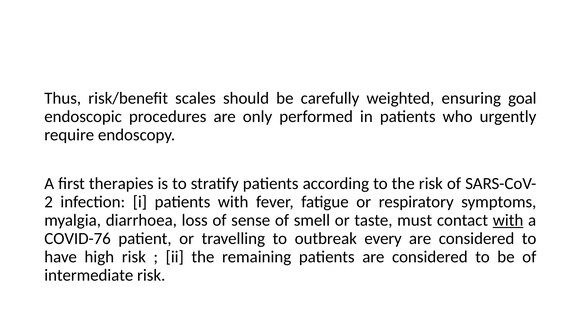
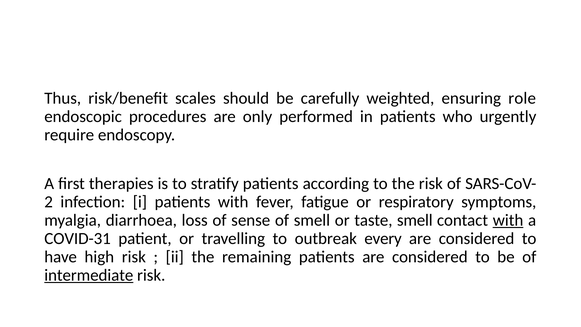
goal: goal -> role (522, 98)
taste must: must -> smell (415, 220)
COVID-76: COVID-76 -> COVID-31 (78, 238)
intermediate underline: none -> present (89, 275)
